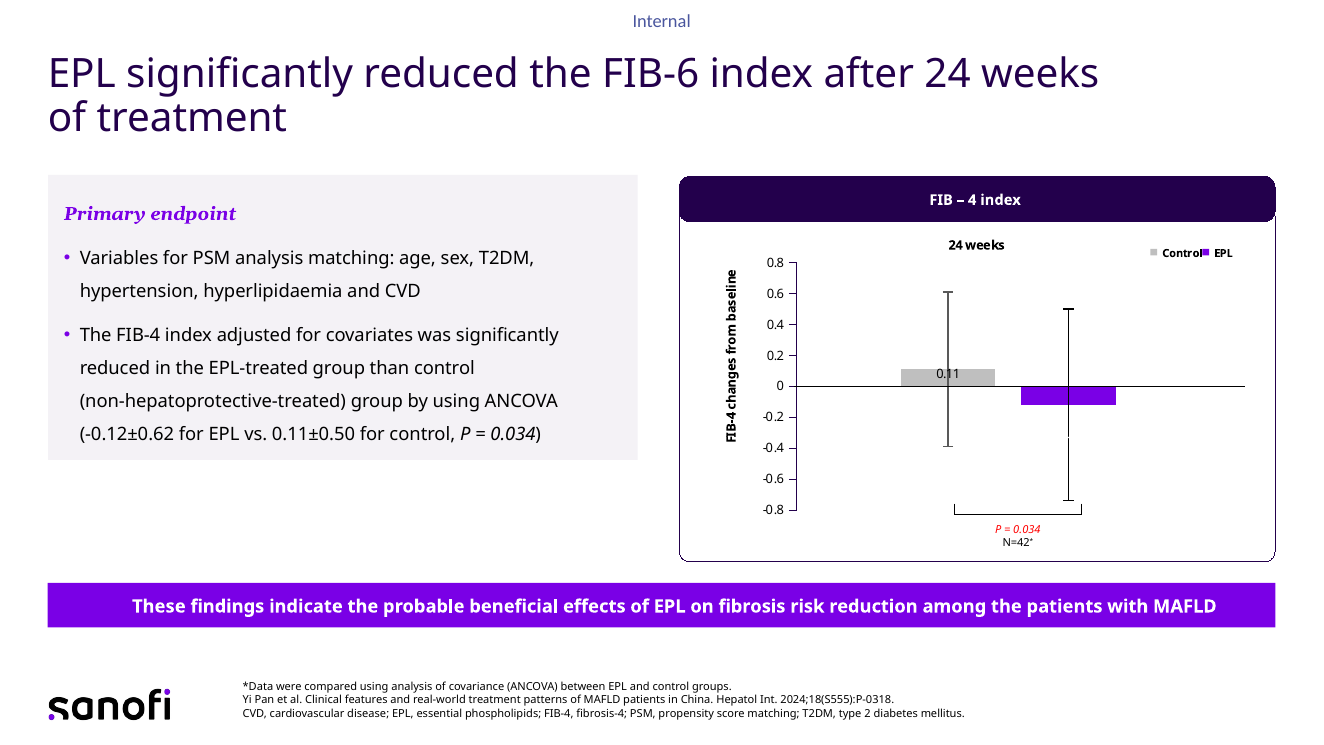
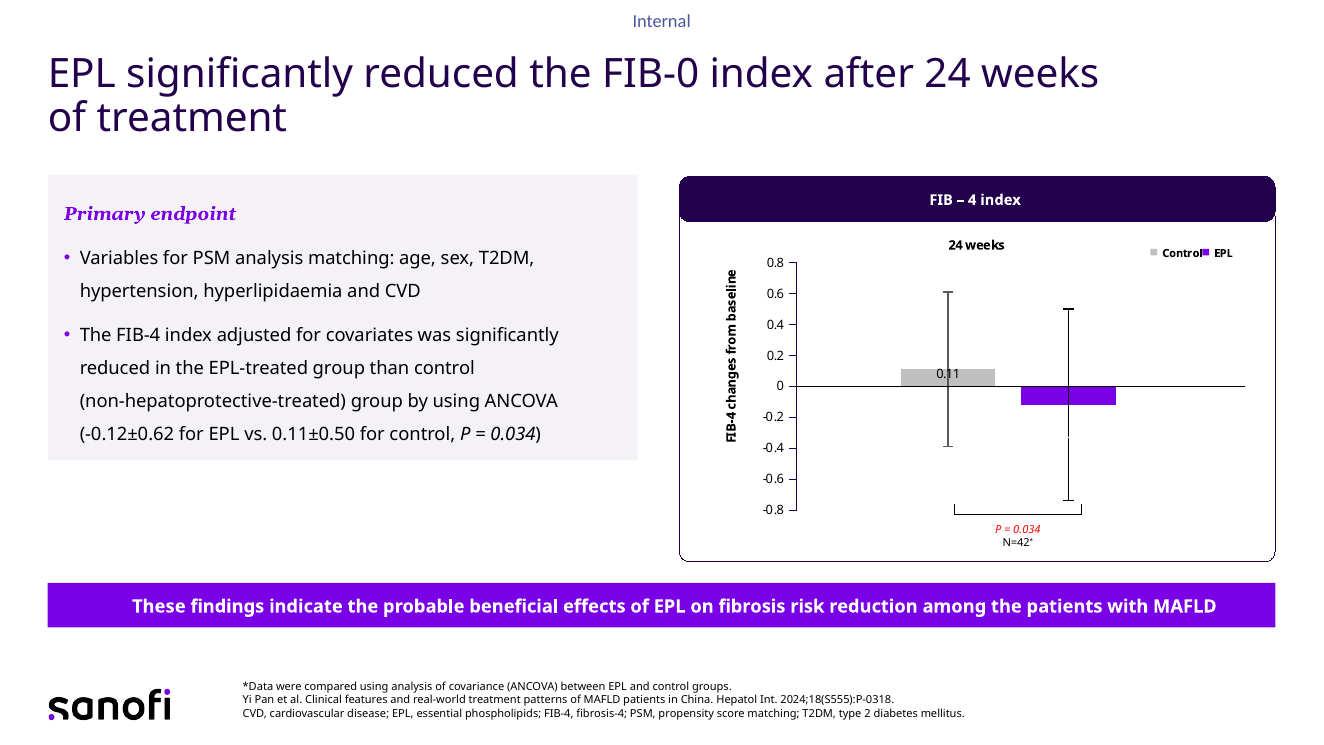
FIB-6: FIB-6 -> FIB-0 (651, 74)
